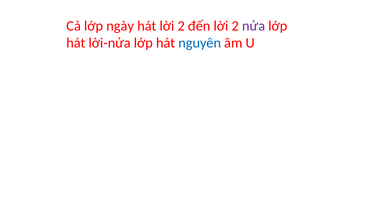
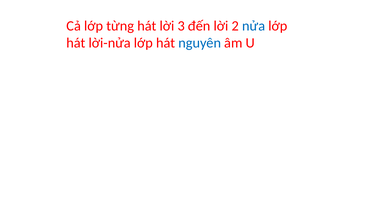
ngày: ngày -> từng (120, 26)
hát lời 2: 2 -> 3 (181, 26)
nửa colour: purple -> blue (254, 26)
